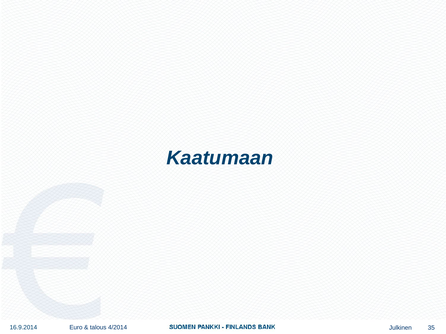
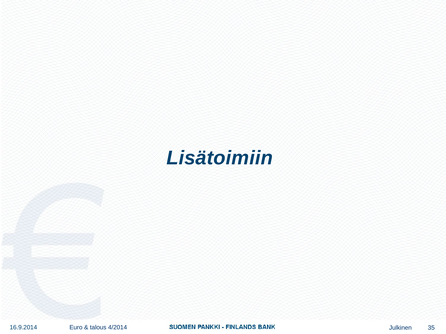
Kaatumaan: Kaatumaan -> Lisätoimiin (220, 158)
